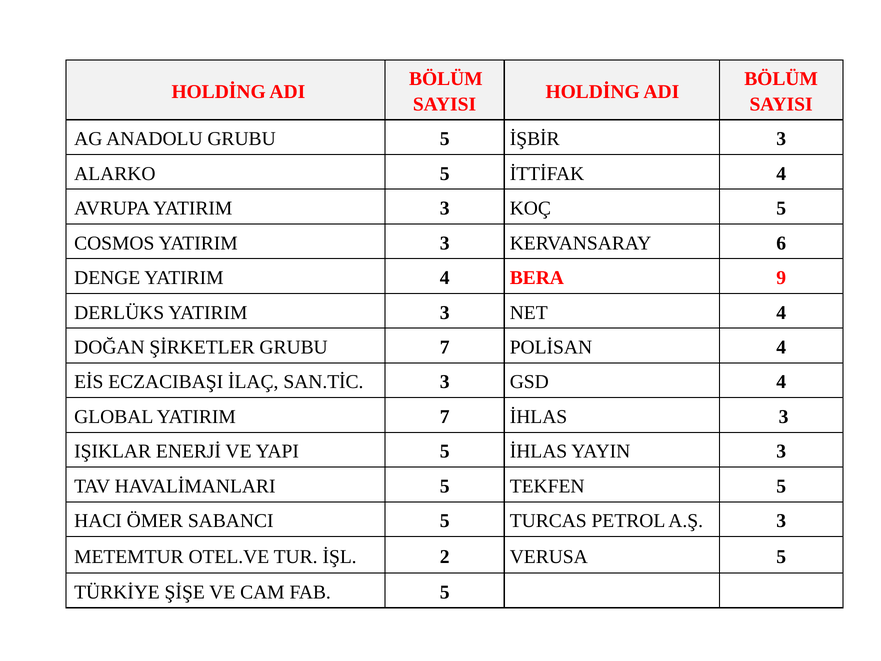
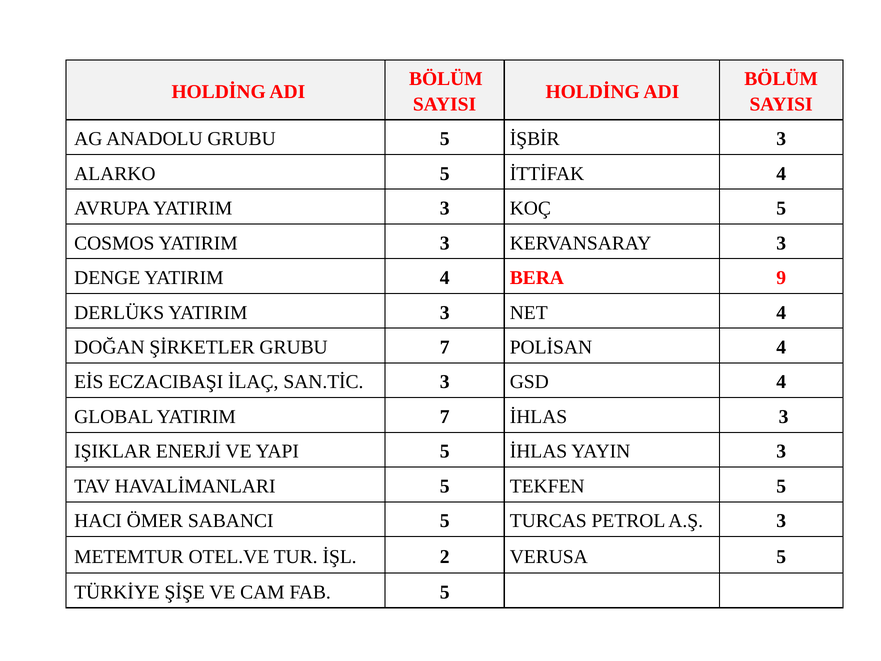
KERVANSARAY 6: 6 -> 3 (781, 243)
